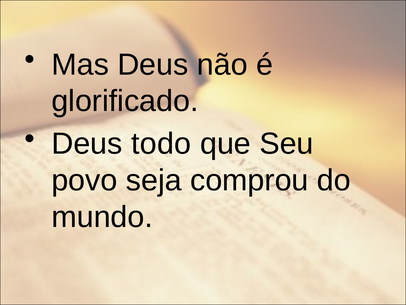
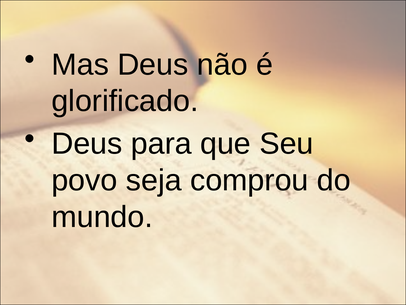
todo: todo -> para (161, 144)
